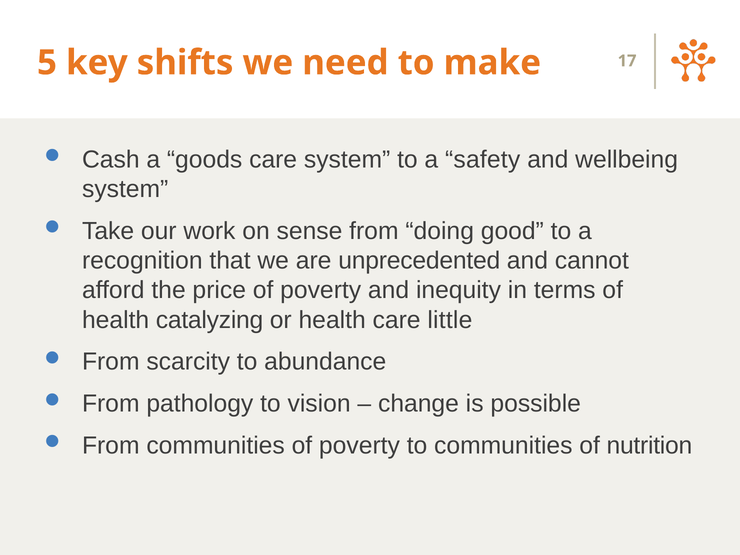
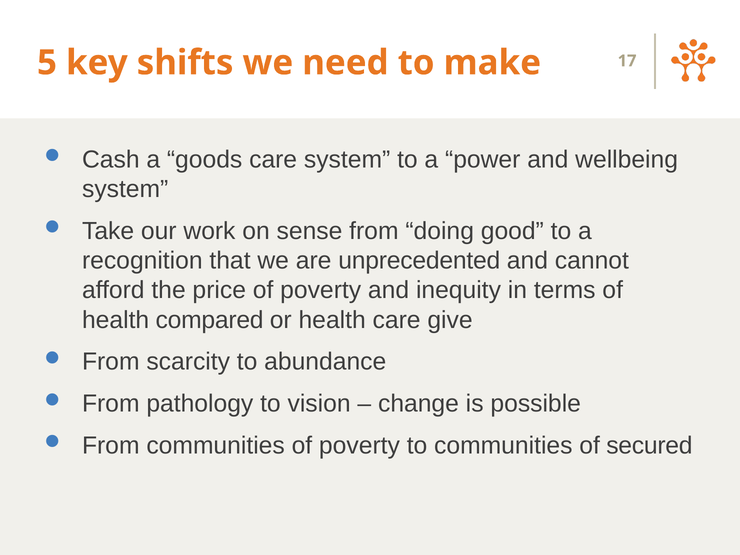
safety: safety -> power (483, 160)
catalyzing: catalyzing -> compared (210, 320)
little: little -> give (450, 320)
nutrition: nutrition -> secured (649, 446)
